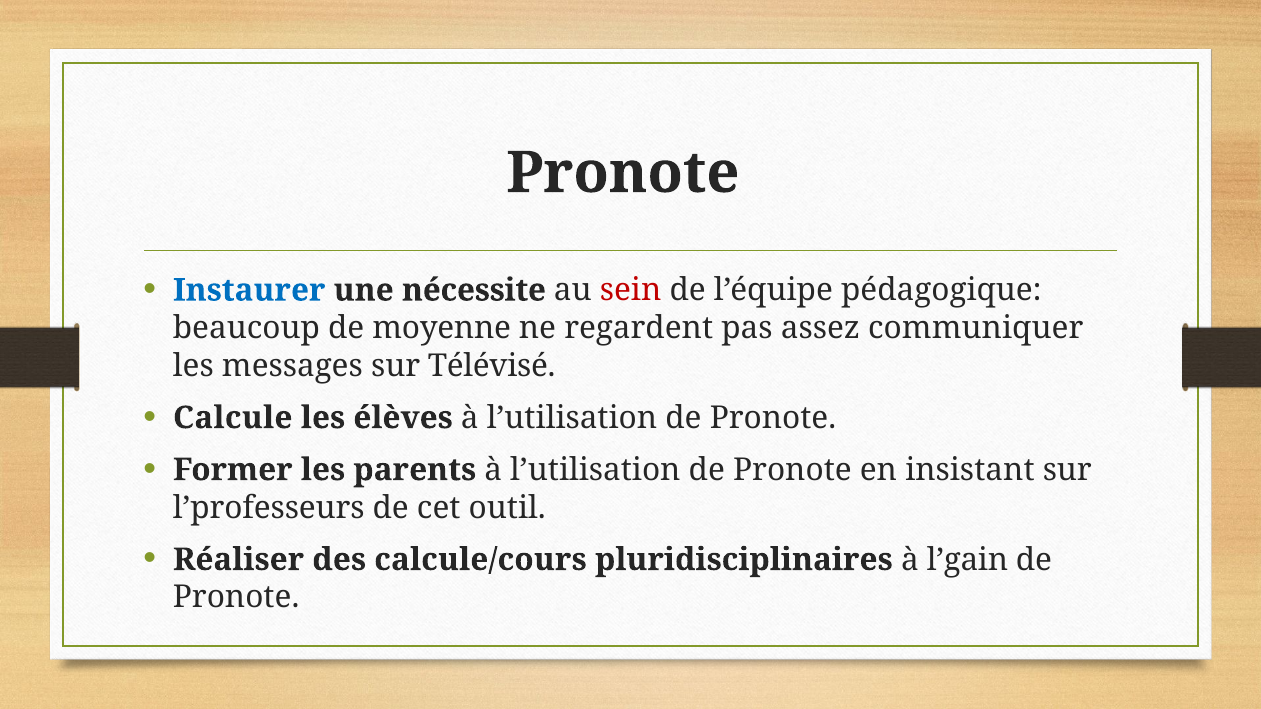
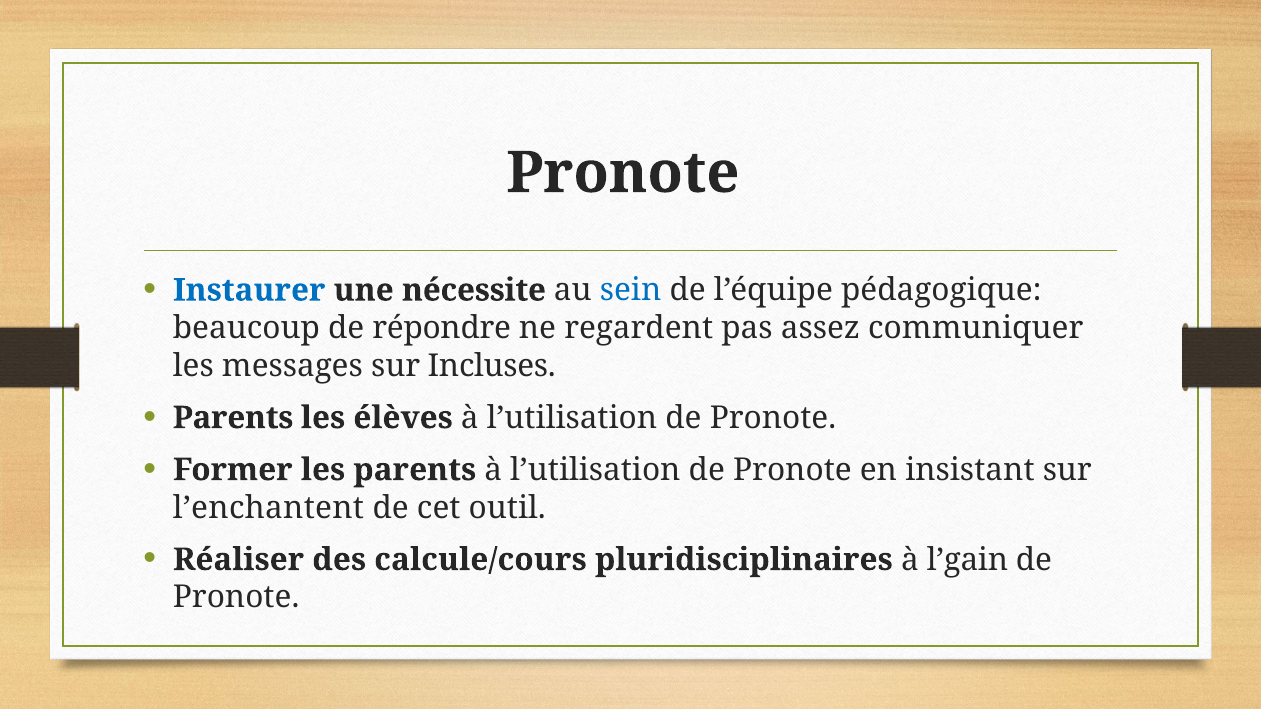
sein colour: red -> blue (631, 290)
moyenne: moyenne -> répondre (442, 328)
Télévisé: Télévisé -> Incluses (492, 366)
Calcule: Calcule -> Parents (233, 418)
l’professeurs: l’professeurs -> l’enchantent (269, 508)
